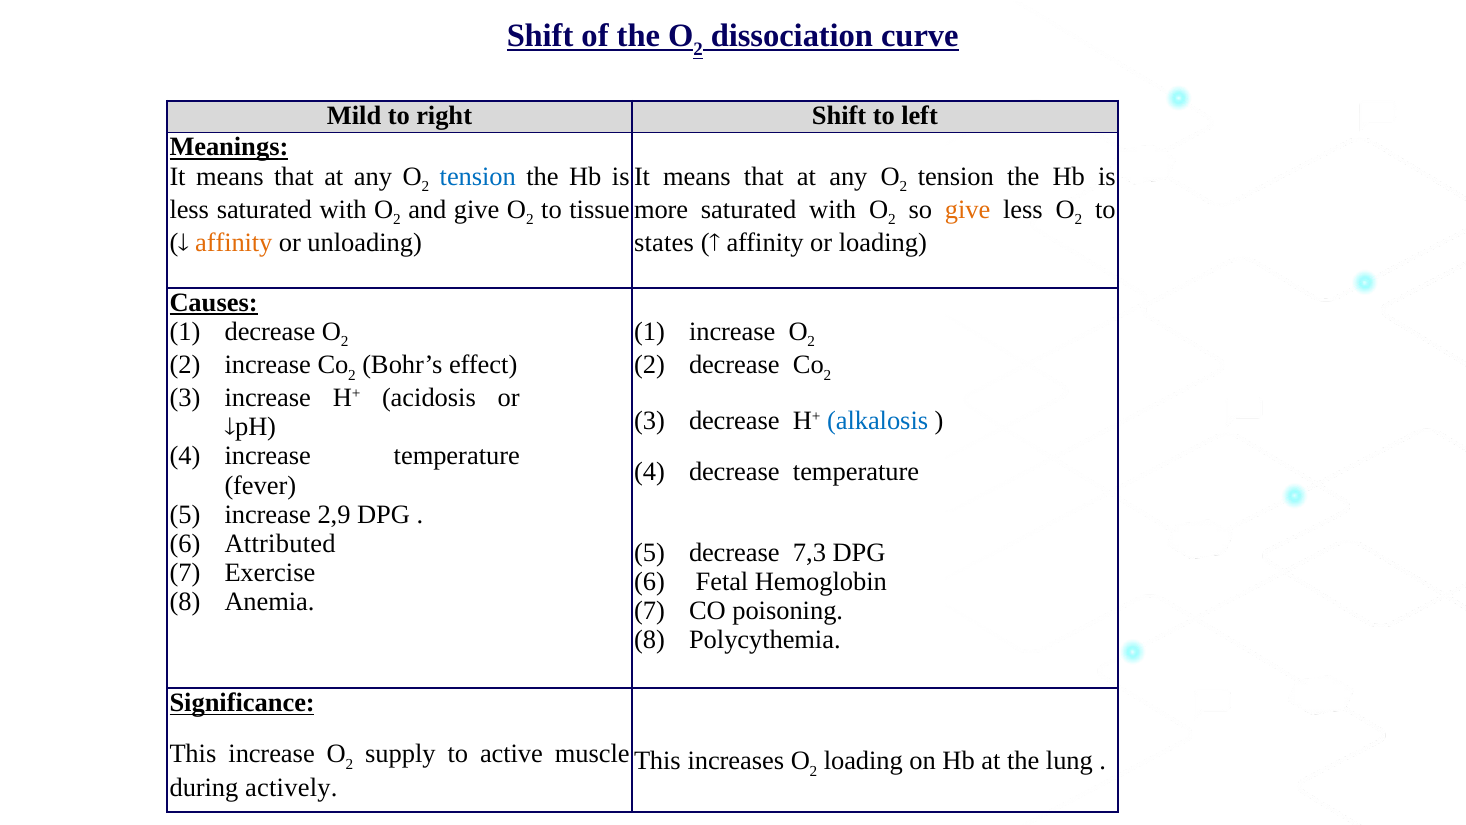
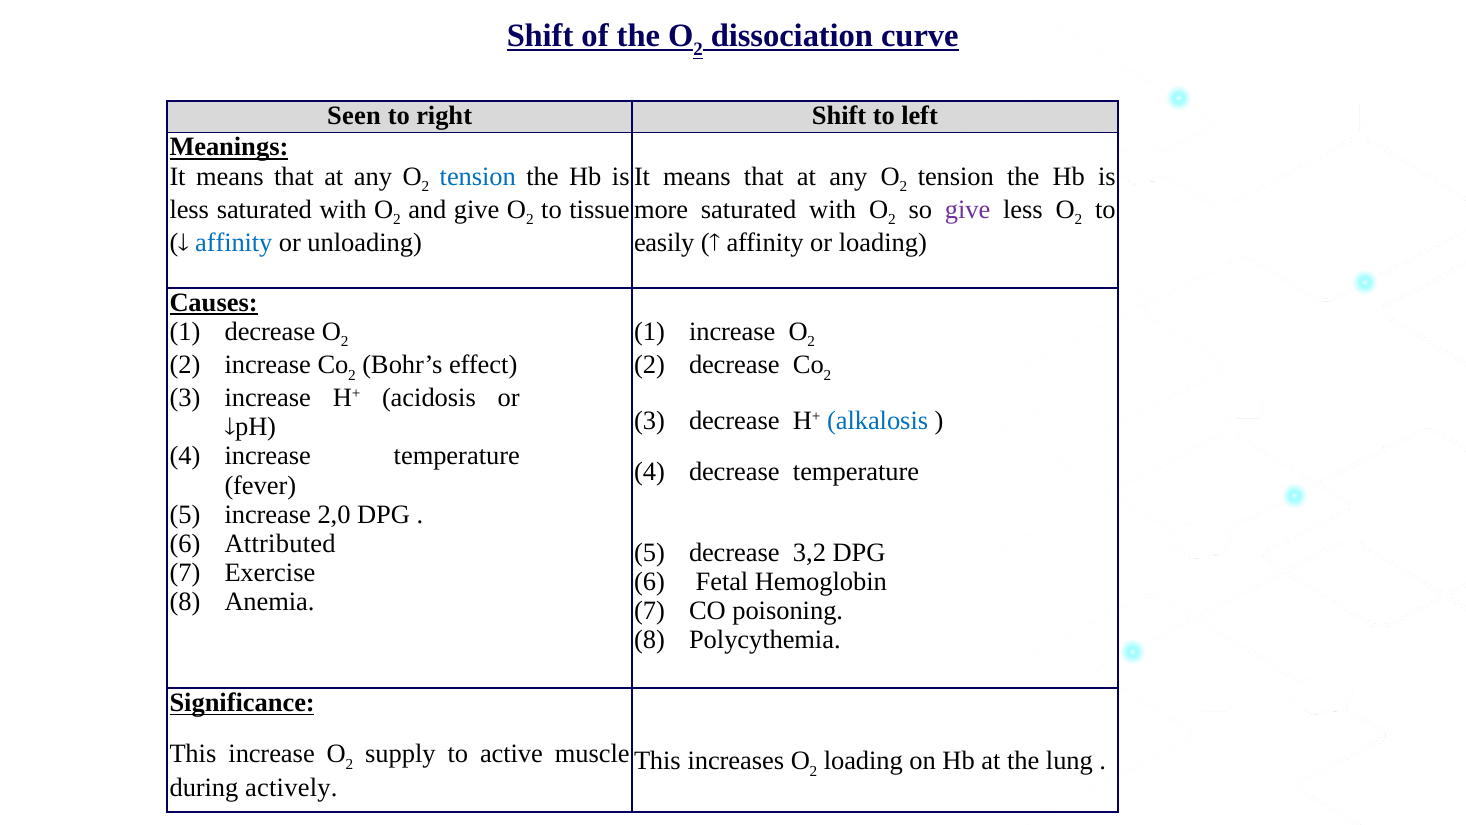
Mild: Mild -> Seen (354, 115)
give colour: orange -> purple (968, 209)
affinity colour: orange -> blue (234, 243)
states: states -> easily (664, 243)
2,9: 2,9 -> 2,0 (334, 514)
7,3: 7,3 -> 3,2 (809, 552)
